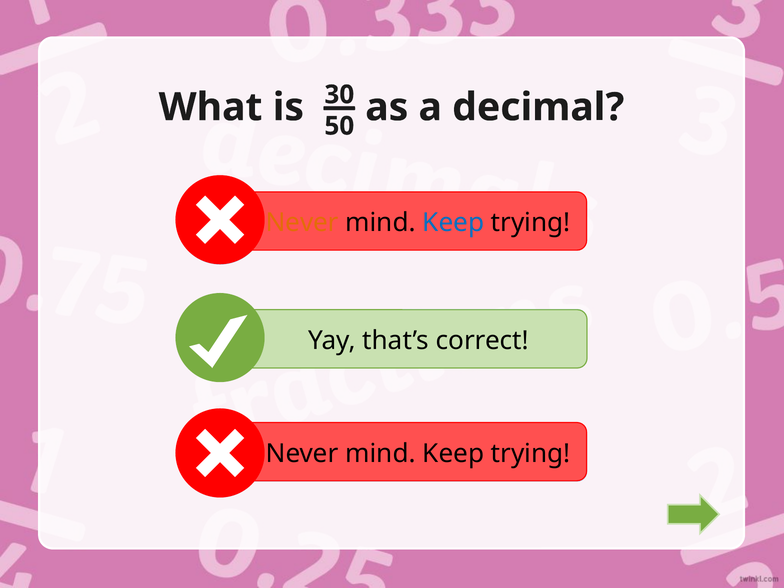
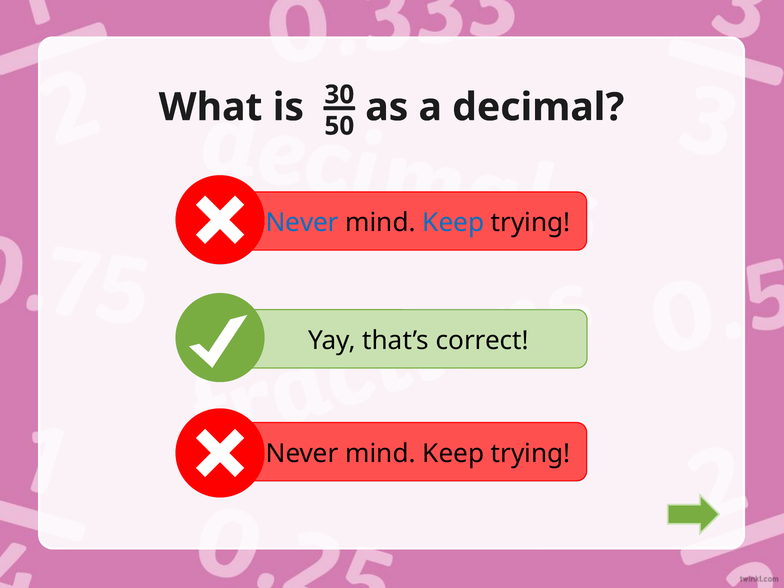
Never colour: orange -> blue (302, 223)
